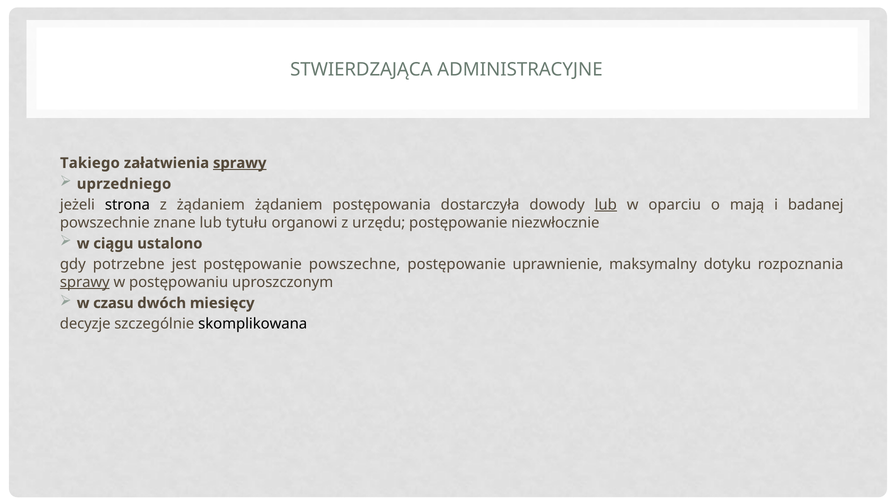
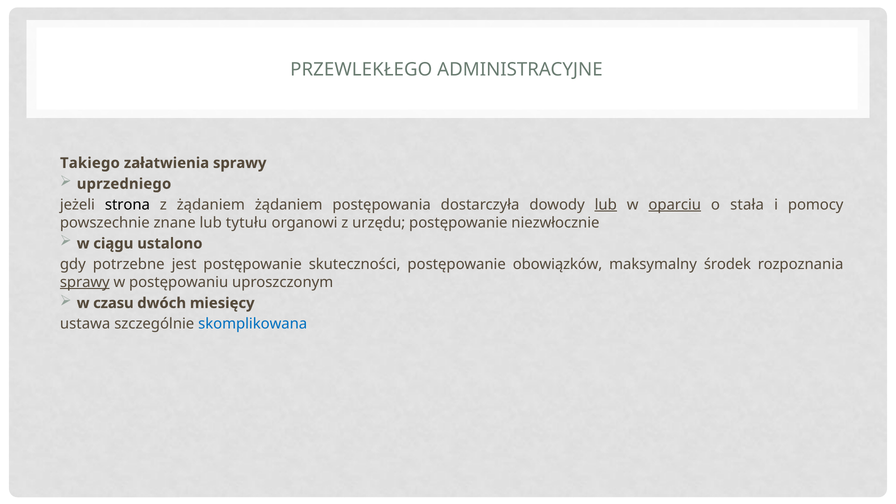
STWIERDZAJĄCA: STWIERDZAJĄCA -> PRZEWLEKŁEGO (361, 70)
sprawy underline: present -> none (240, 163)
oparciu underline: none -> present (675, 205)
mają: mają -> stała (747, 205)
badanej: badanej -> pomocy (816, 205)
powszechne: powszechne -> skuteczności (355, 264)
uprawnienie: uprawnienie -> obowiązków (558, 264)
dotyku: dotyku -> środek (727, 264)
decyzje: decyzje -> ustawa (85, 324)
skomplikowana colour: black -> blue (253, 324)
